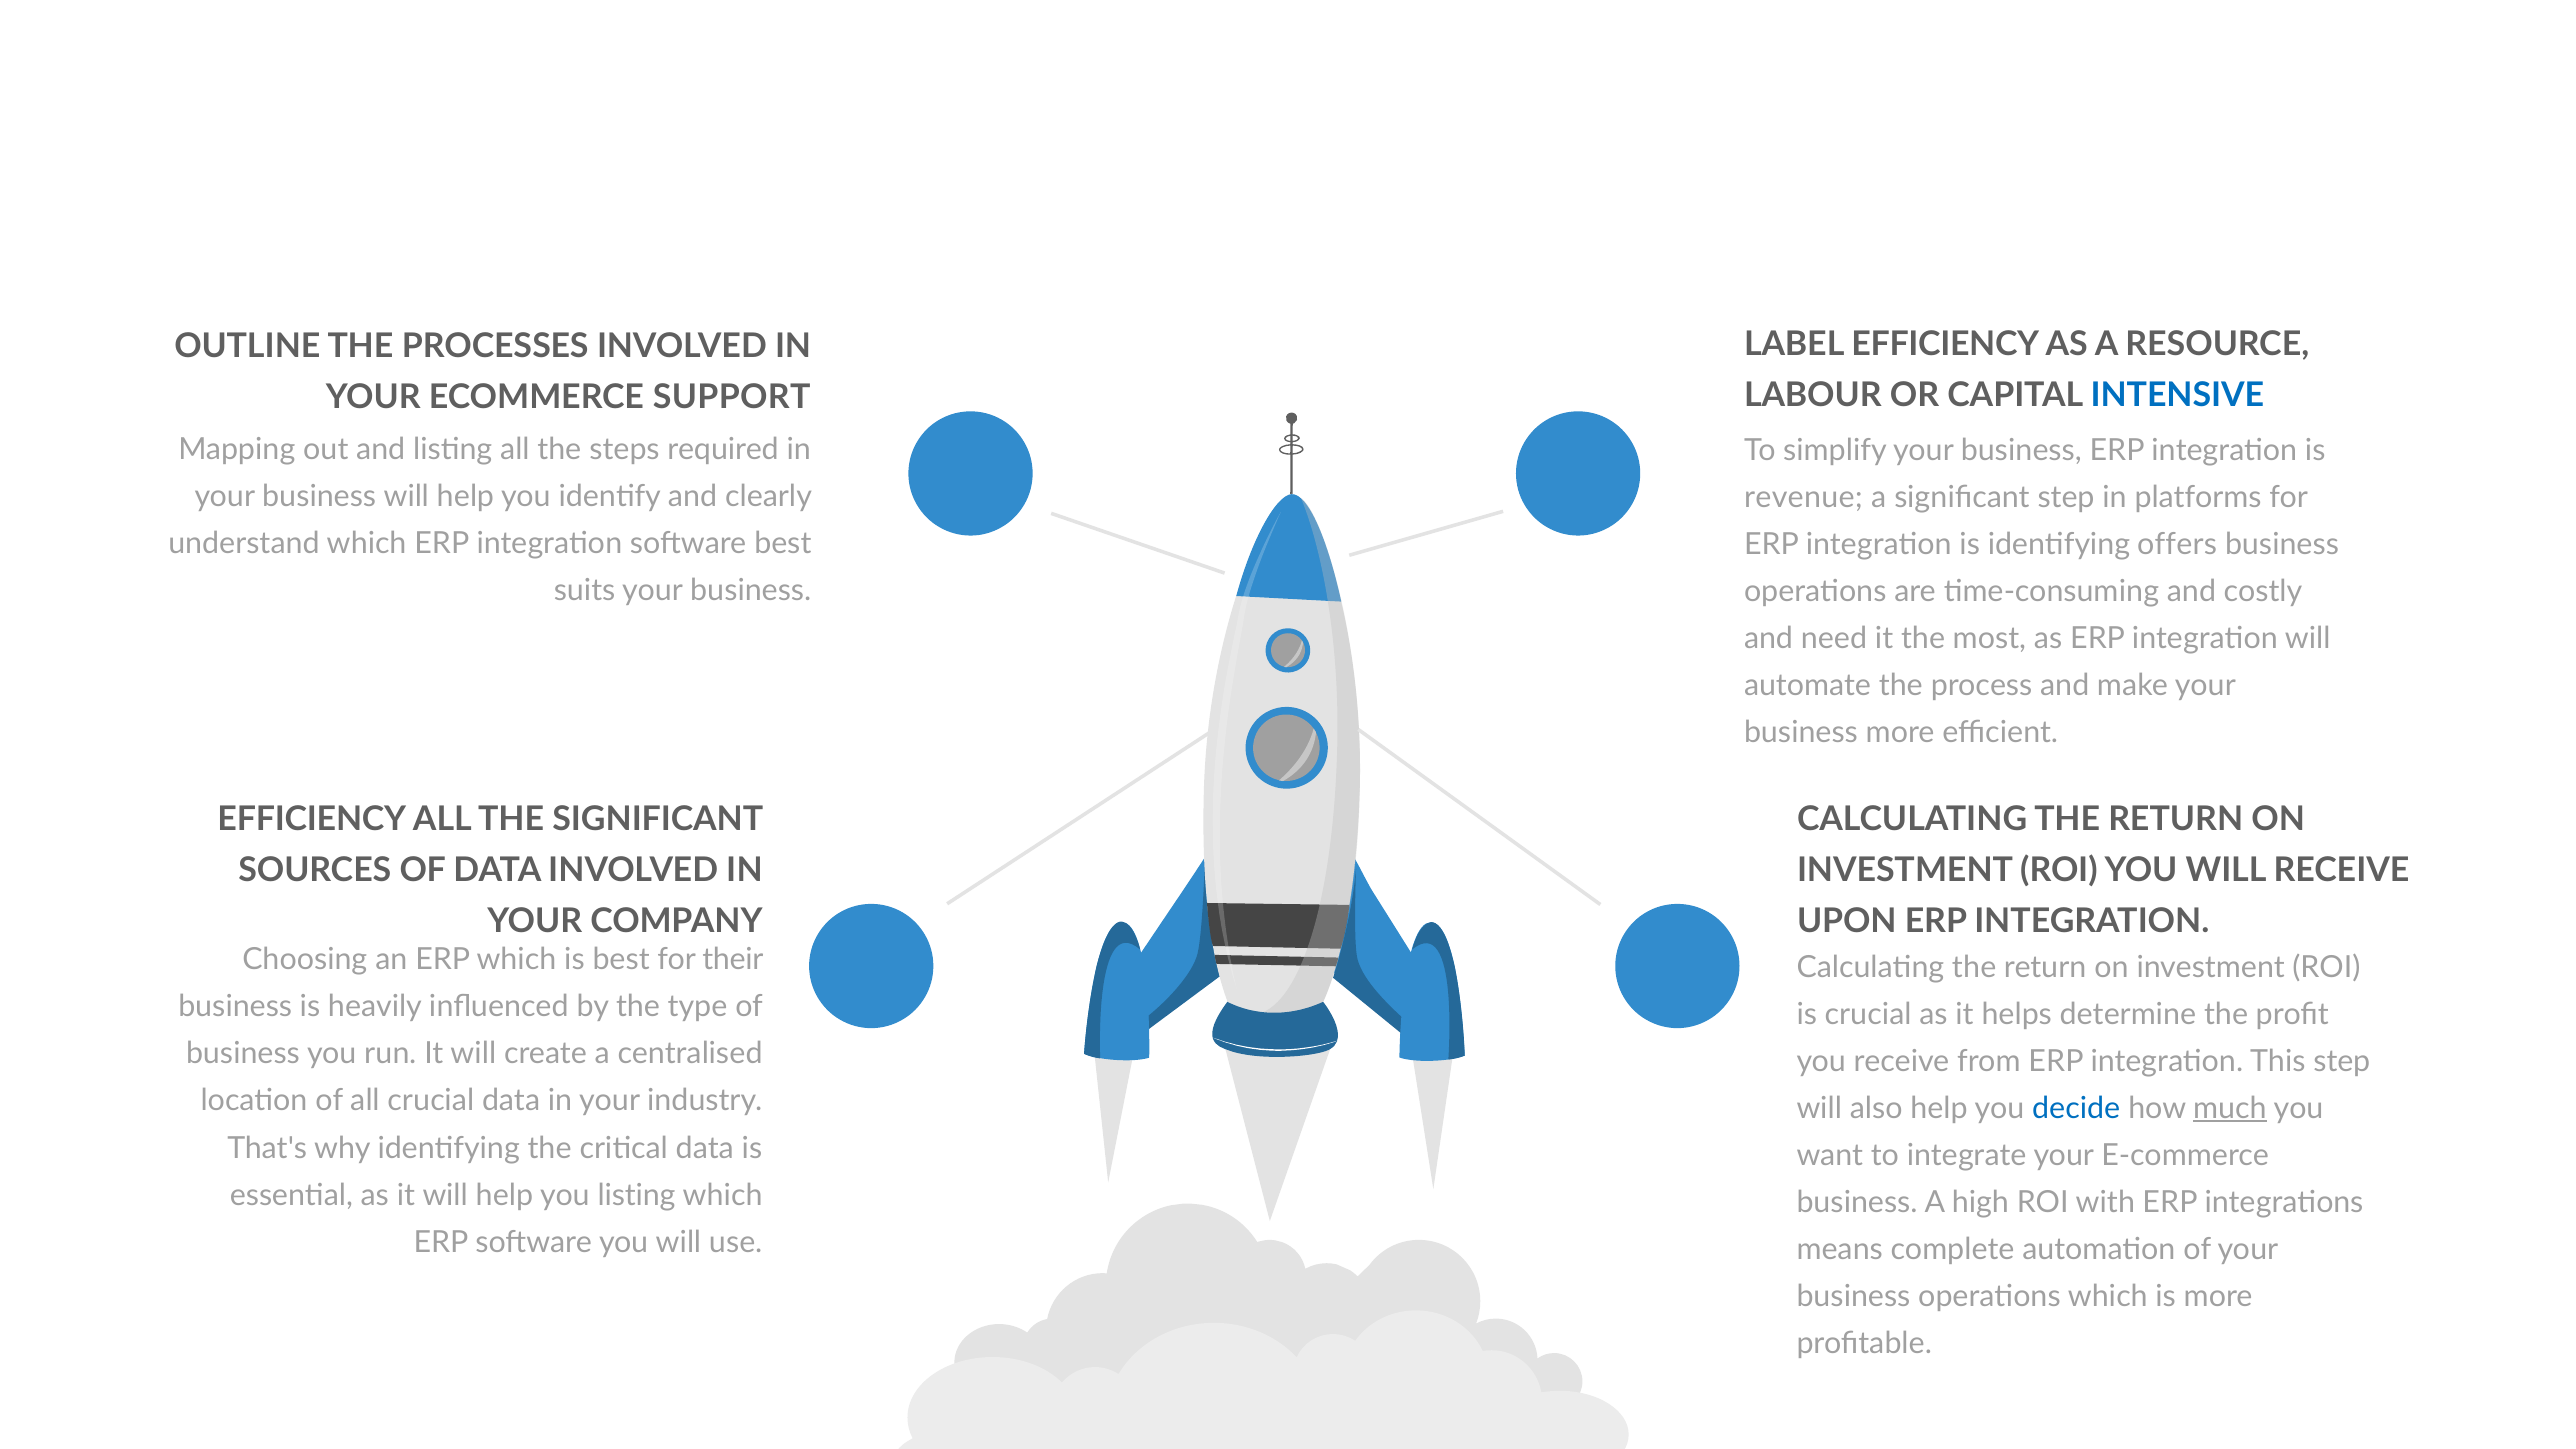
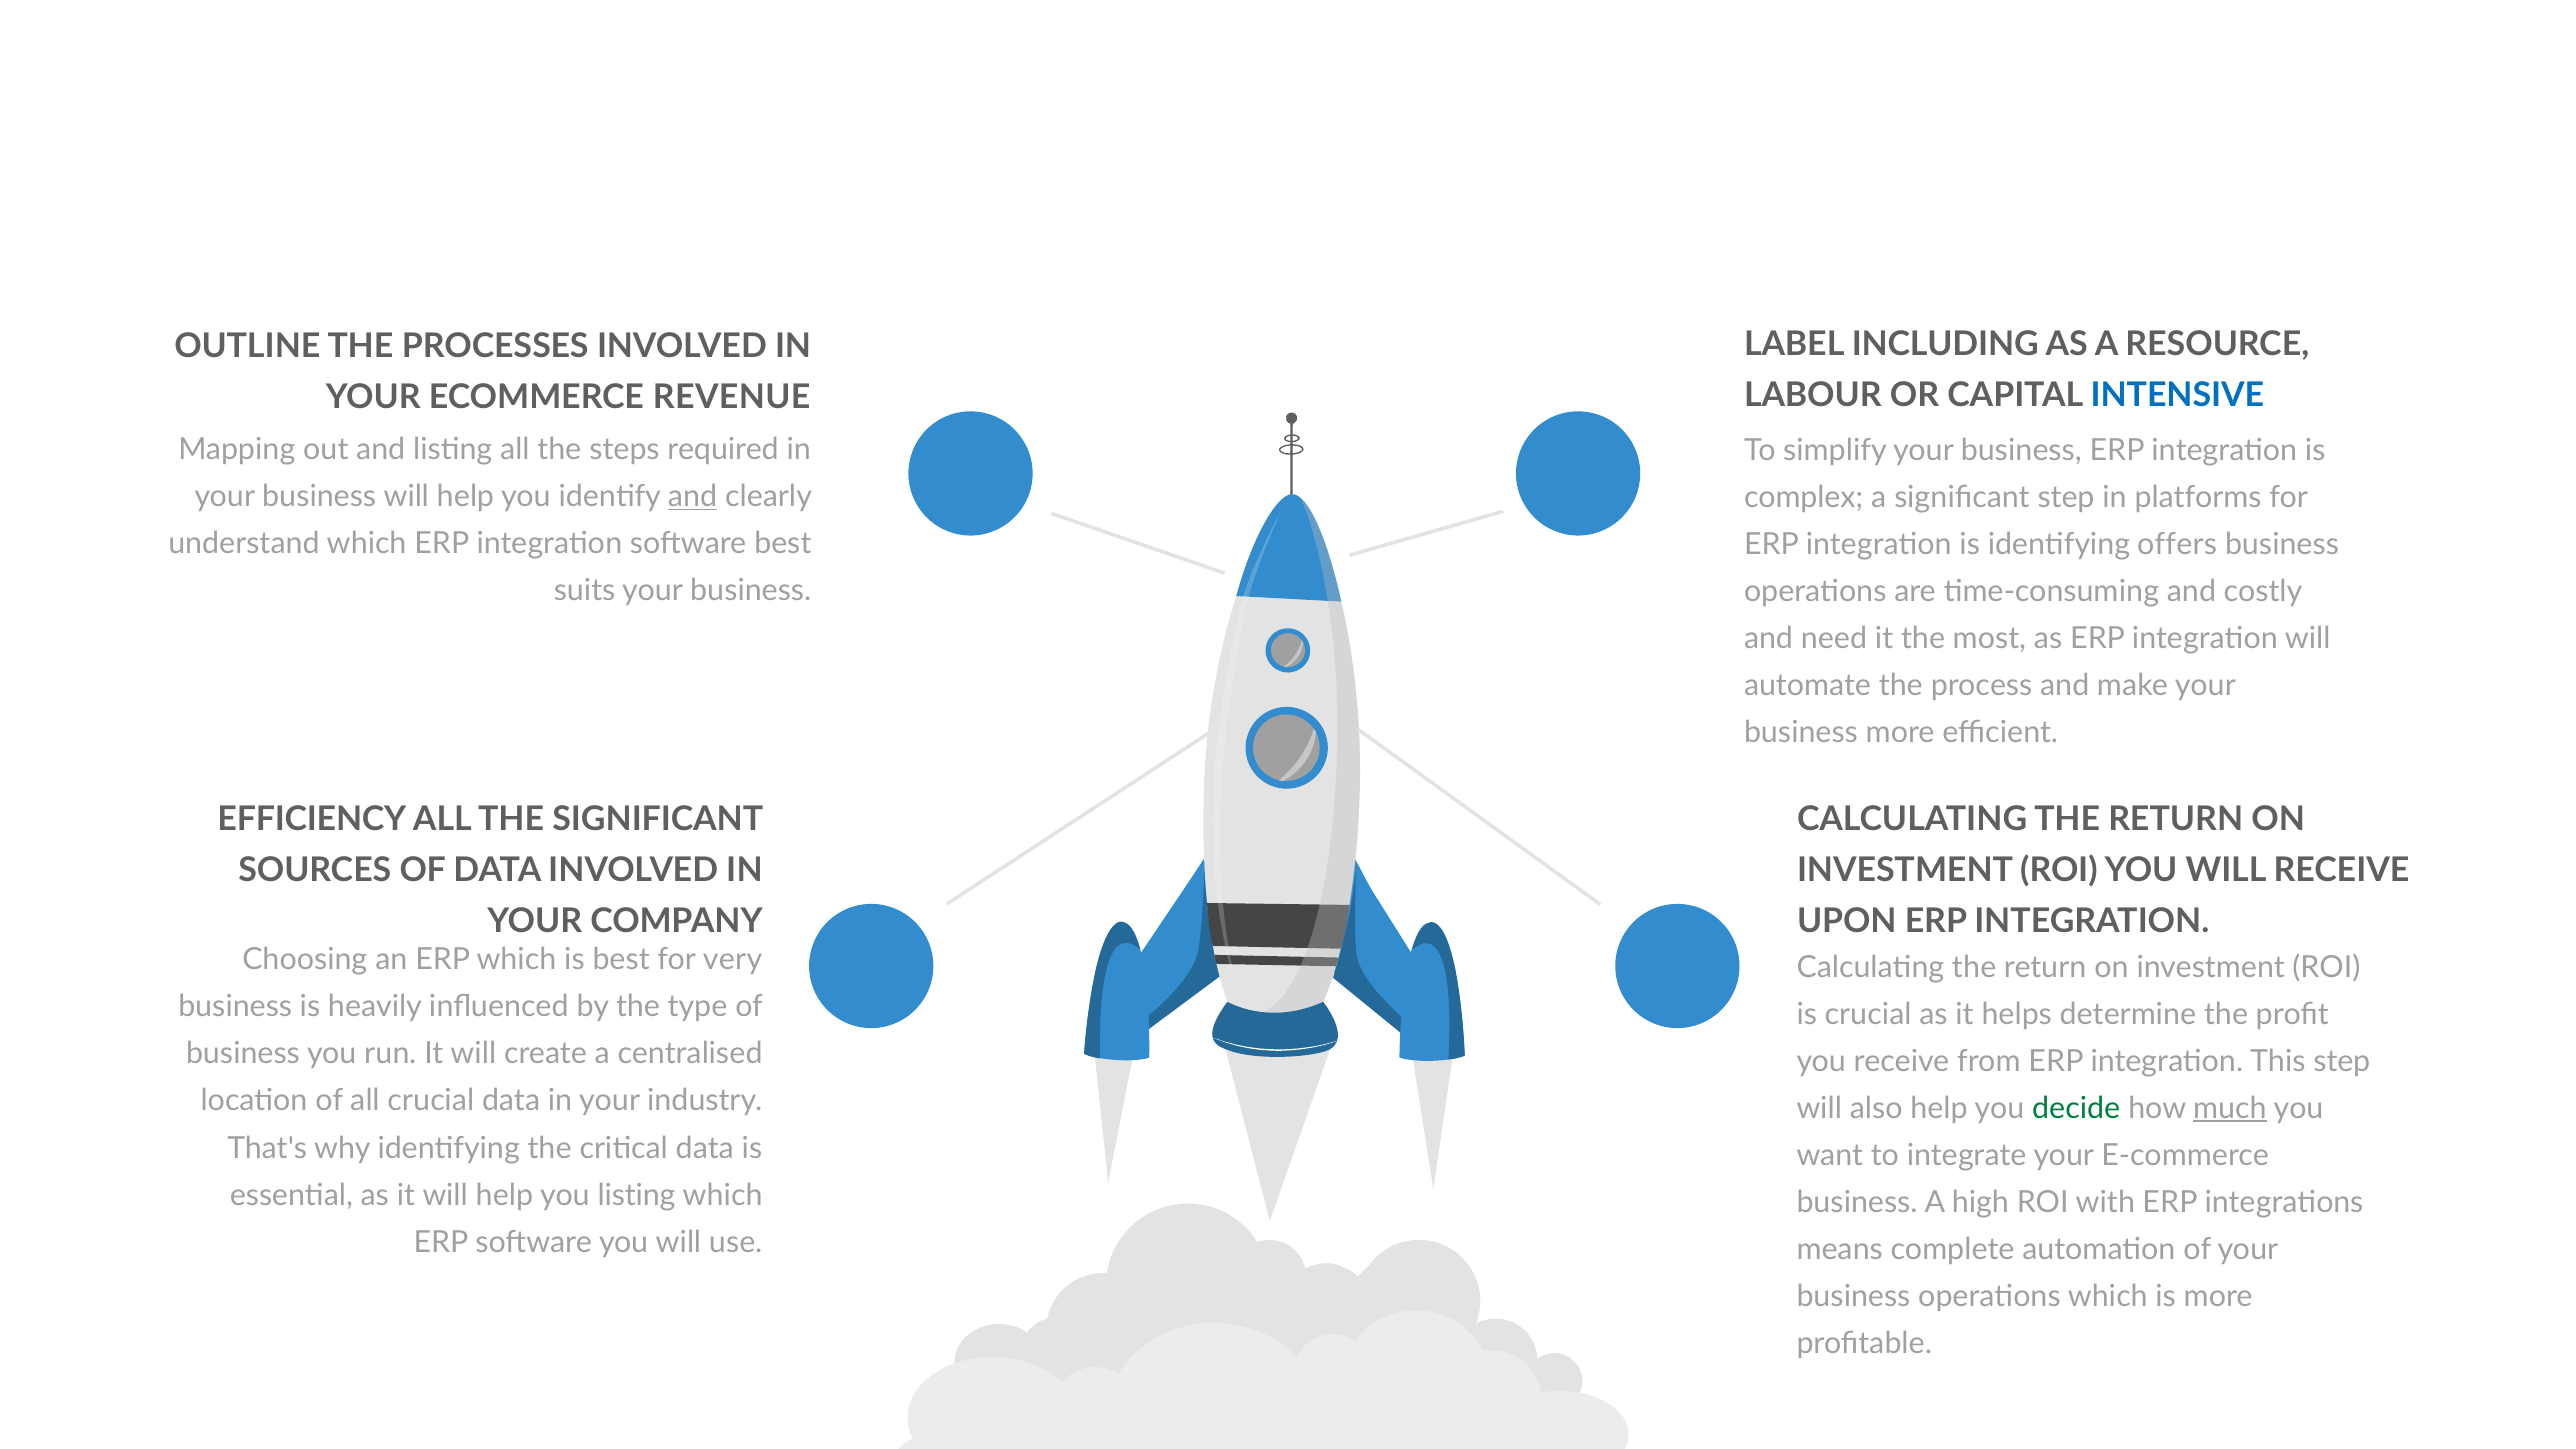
LABEL EFFICIENCY: EFFICIENCY -> INCLUDING (1945, 344)
SUPPORT: SUPPORT -> REVENUE (732, 398)
and underline: none -> present (693, 496)
revenue: revenue -> complex (1804, 497)
their: their -> very (733, 960)
decide colour: blue -> green (2076, 1108)
